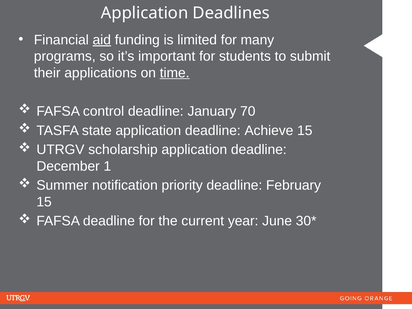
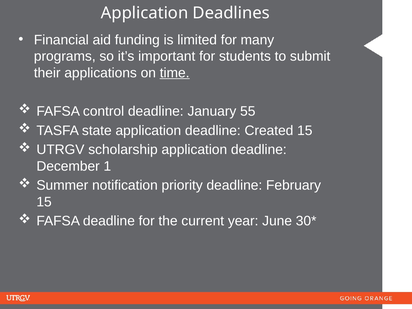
aid underline: present -> none (102, 40)
70: 70 -> 55 (248, 111)
Achieve: Achieve -> Created (269, 130)
